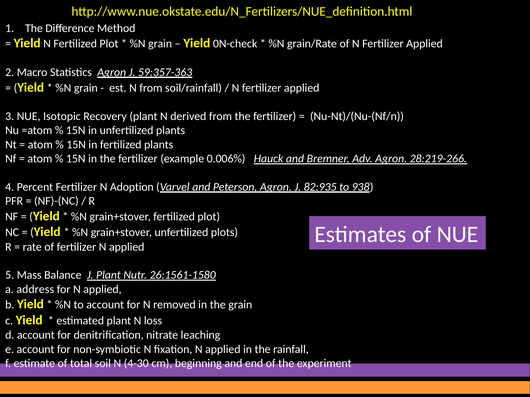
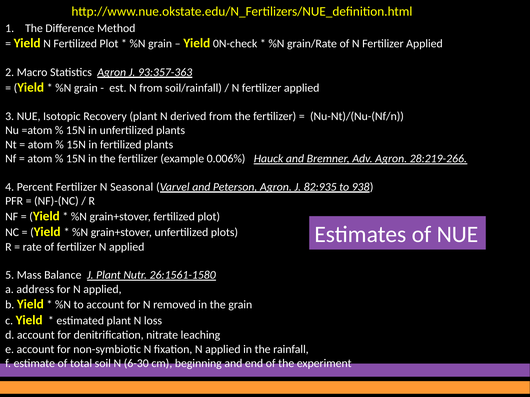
59:357-363: 59:357-363 -> 93:357-363 (165, 72)
Adoption: Adoption -> Seasonal (132, 187)
4-30: 4-30 -> 6-30 (136, 364)
